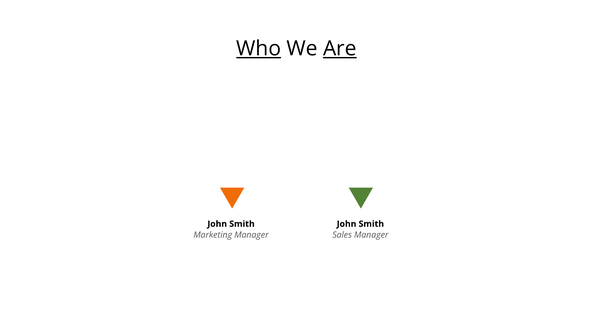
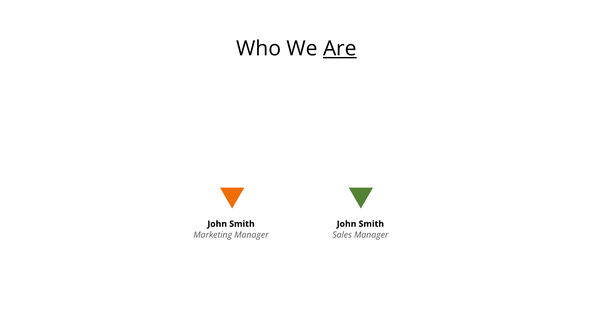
Who underline: present -> none (259, 49)
